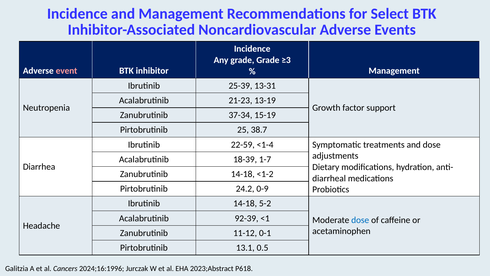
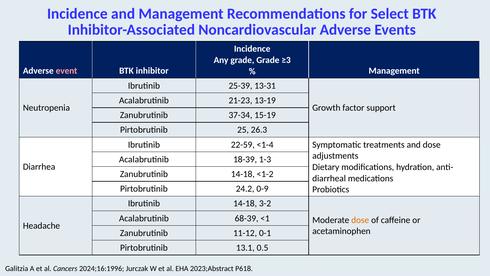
38.7: 38.7 -> 26.3 (259, 130)
1-7: 1-7 -> 1-3 (265, 159)
5-2: 5-2 -> 3-2 (265, 203)
92-39: 92-39 -> 68-39 (247, 218)
dose colour: blue -> orange (360, 220)
